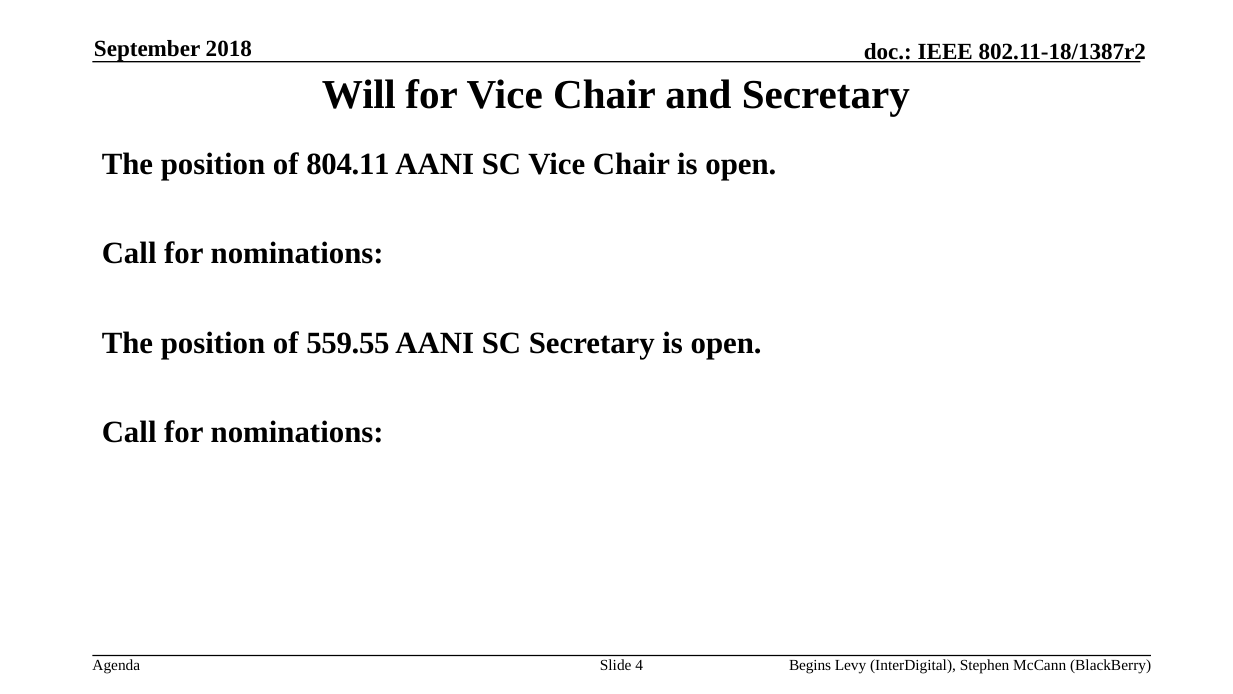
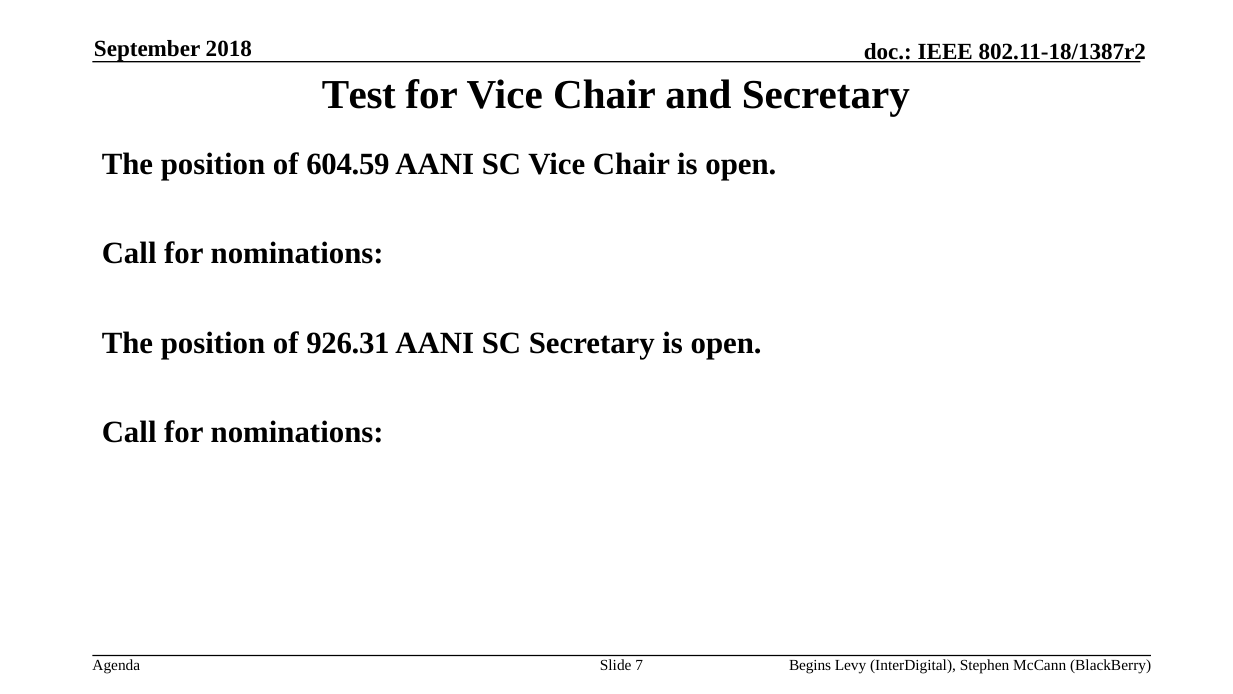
Will: Will -> Test (359, 95)
804.11: 804.11 -> 604.59 (348, 164)
559.55: 559.55 -> 926.31 (348, 343)
4: 4 -> 7 (639, 665)
